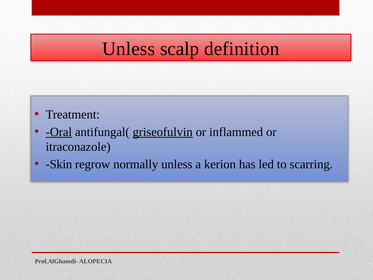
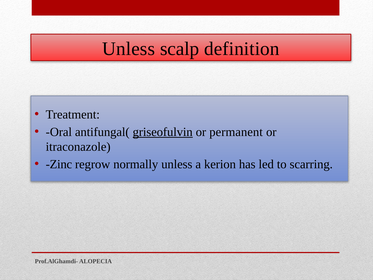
Oral underline: present -> none (59, 132)
inflammed: inflammed -> permanent (236, 132)
Skin: Skin -> Zinc (59, 164)
